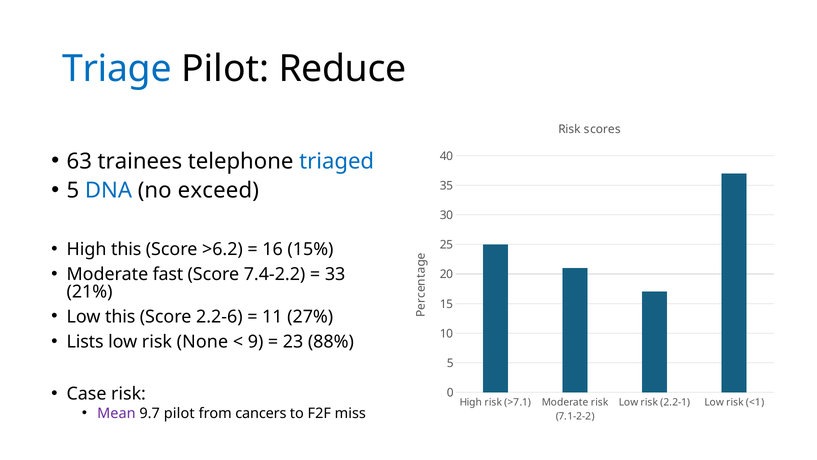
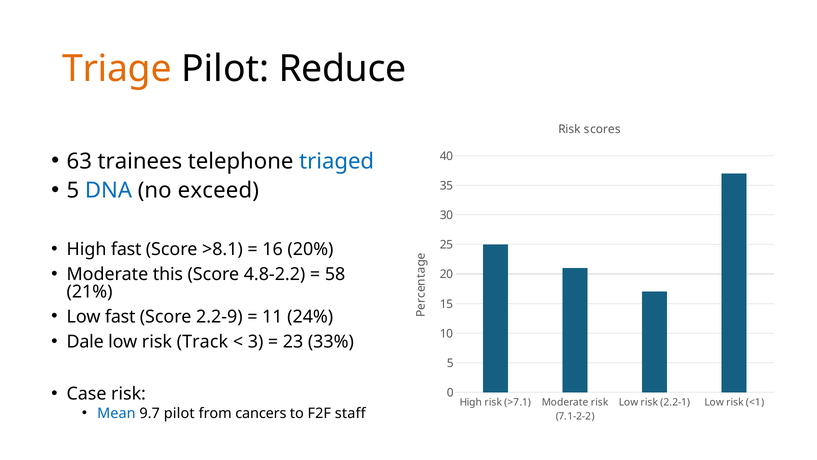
Triage colour: blue -> orange (117, 69)
High this: this -> fast (126, 249)
>6.2: >6.2 -> >8.1 (222, 249)
15%: 15% -> 20% (310, 249)
fast: fast -> this (168, 274)
7.4-2.2: 7.4-2.2 -> 4.8-2.2 (275, 274)
33: 33 -> 58 (335, 274)
Low this: this -> fast (120, 317)
2.2-6: 2.2-6 -> 2.2-9 (219, 317)
27%: 27% -> 24% (310, 317)
Lists: Lists -> Dale (85, 342)
None: None -> Track (202, 342)
9: 9 -> 3 (256, 342)
88%: 88% -> 33% (331, 342)
Mean colour: purple -> blue (116, 413)
miss: miss -> staff (350, 413)
